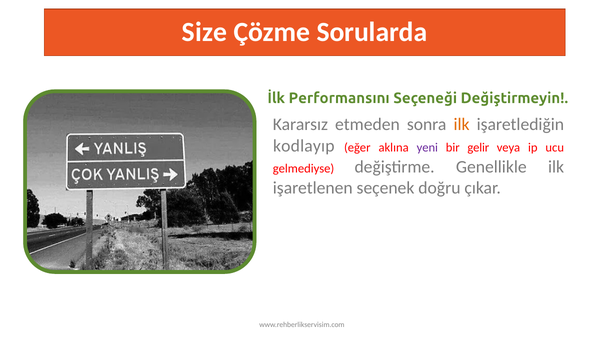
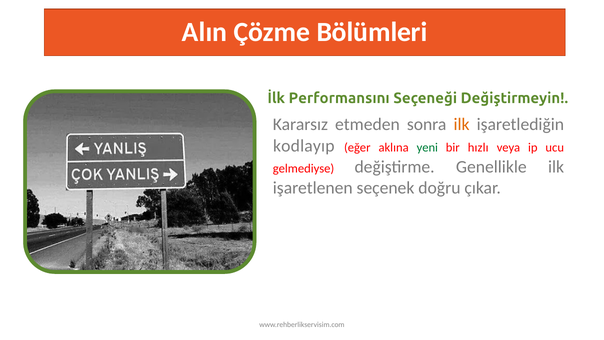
Size: Size -> Alın (205, 32)
Sorularda: Sorularda -> Bölümleri (372, 32)
yeni colour: purple -> green (427, 147)
gelir: gelir -> hızlı (478, 147)
